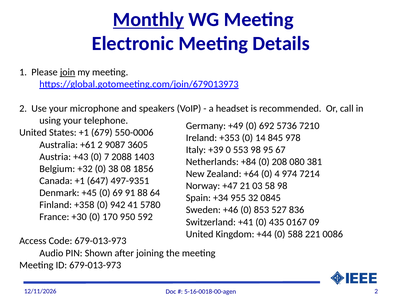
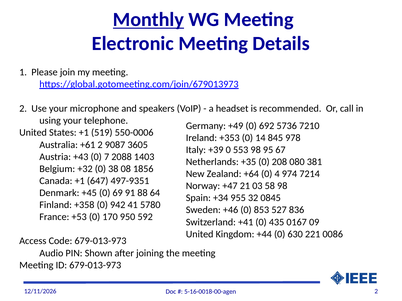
join underline: present -> none (68, 72)
679: 679 -> 519 (102, 133)
+84: +84 -> +35 (249, 162)
+30: +30 -> +53 (79, 217)
588: 588 -> 630 (295, 234)
